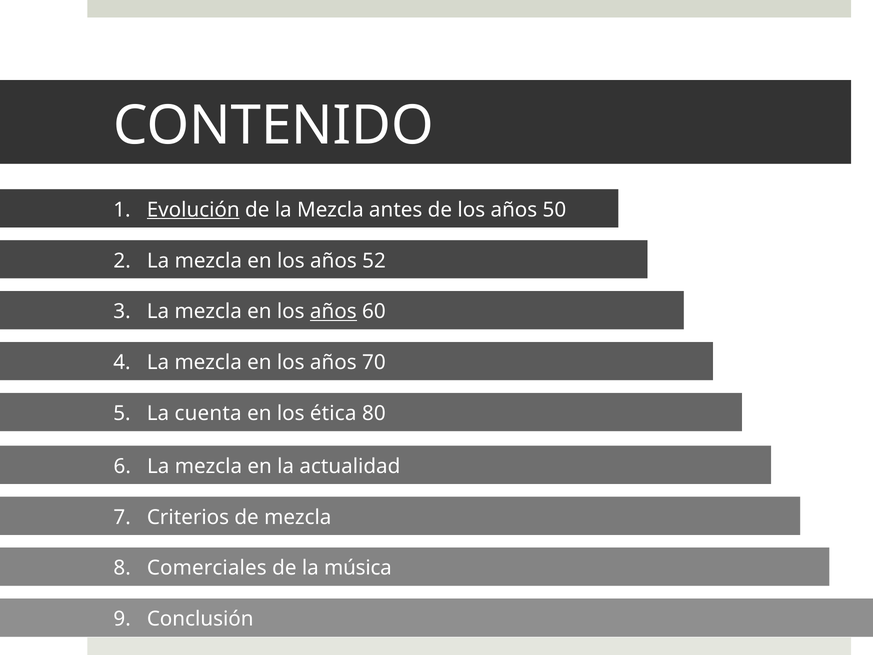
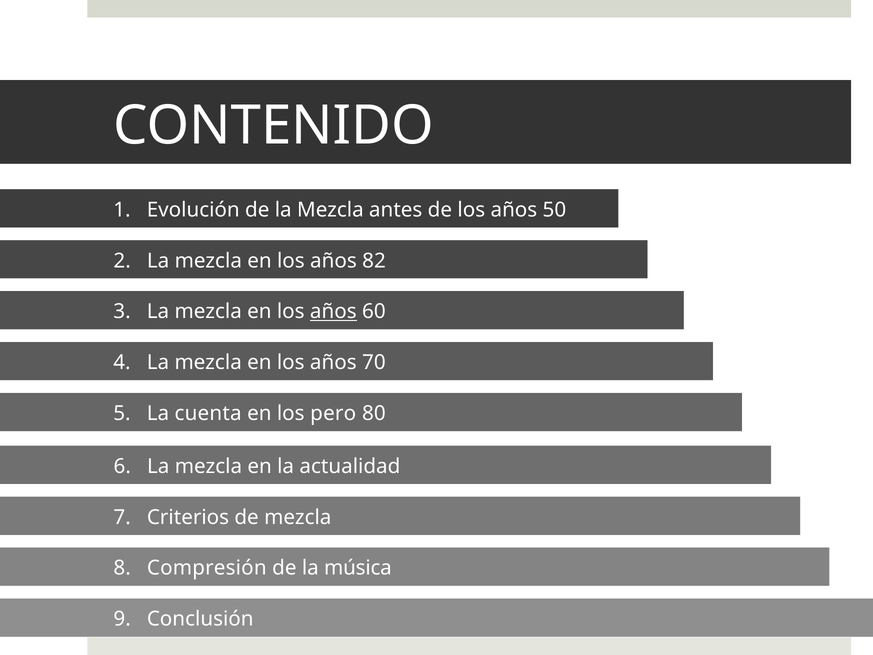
Evolución underline: present -> none (193, 210)
52: 52 -> 82 (374, 261)
ética: ética -> pero (333, 413)
Comerciales: Comerciales -> Compresión (207, 568)
